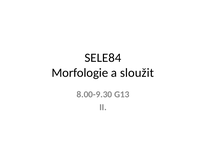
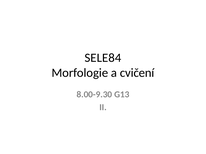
sloužit: sloužit -> cvičení (137, 73)
